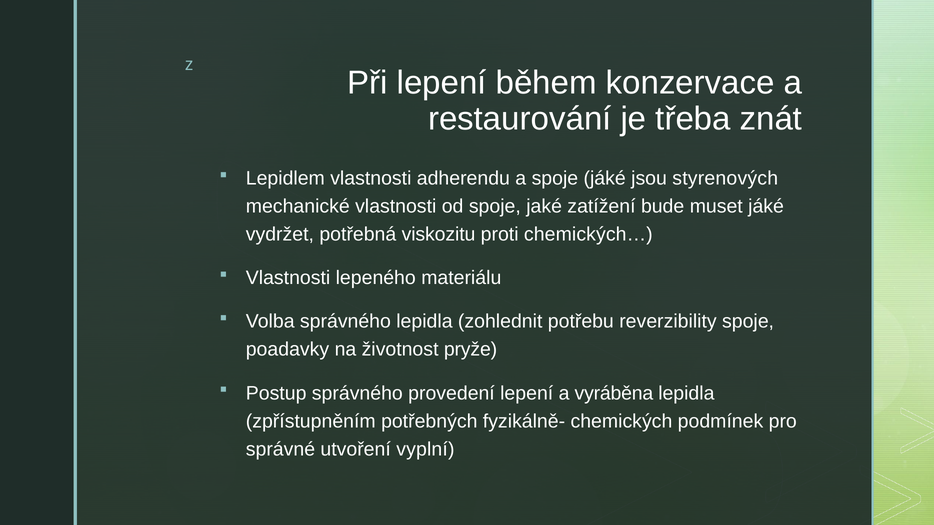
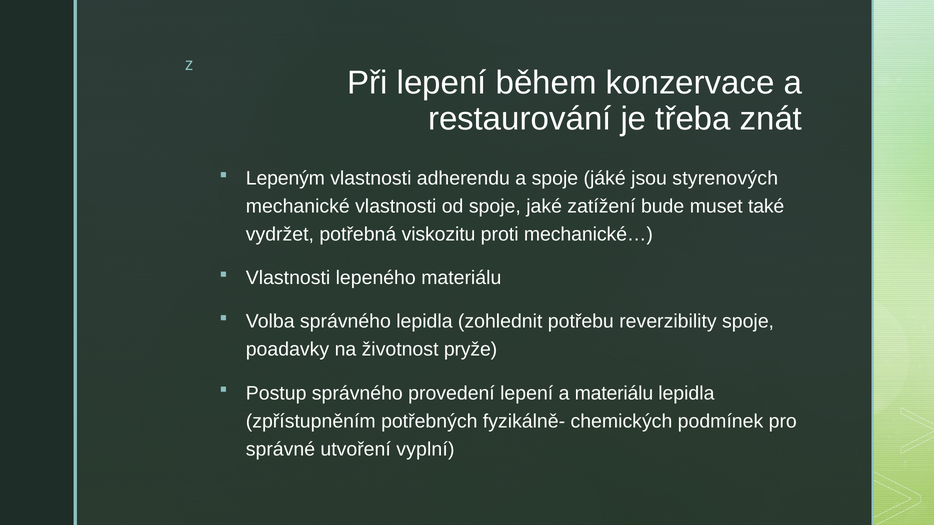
Lepidlem: Lepidlem -> Lepeným (285, 179)
muset jáké: jáké -> také (766, 207)
chemických…: chemických… -> mechanické… (588, 235)
a vyráběna: vyráběna -> materiálu (614, 393)
